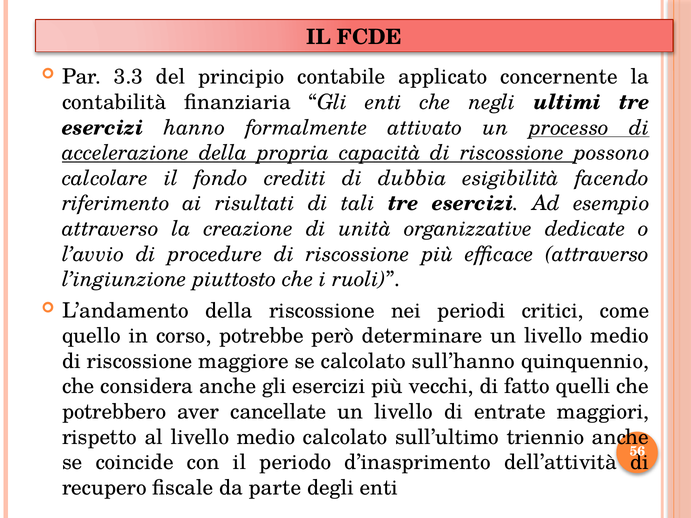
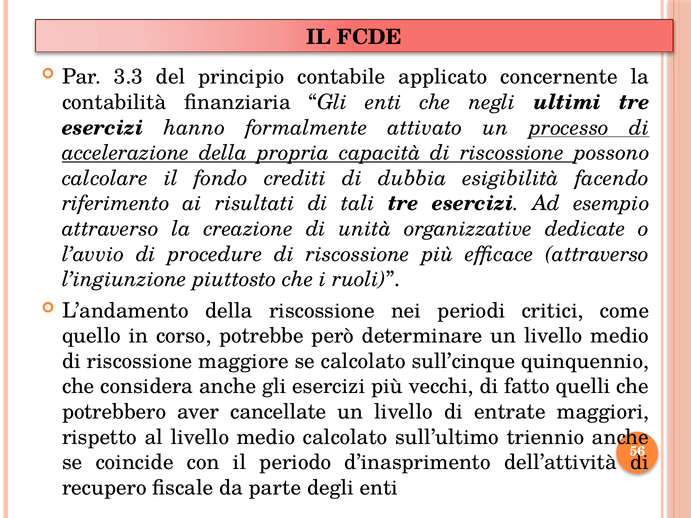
sull’hanno: sull’hanno -> sull’cinque (463, 361)
